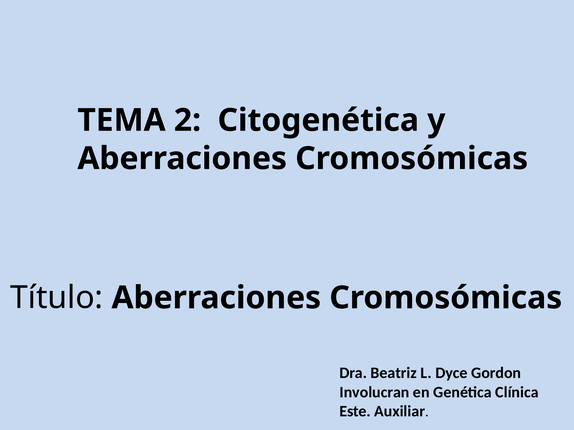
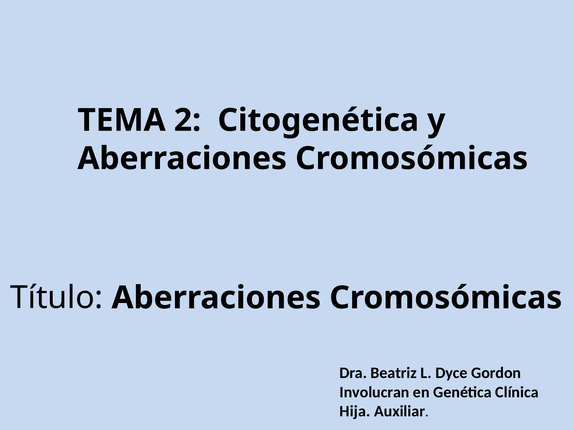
Este: Este -> Hija (355, 412)
